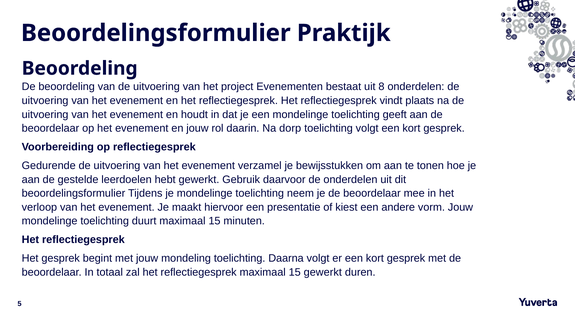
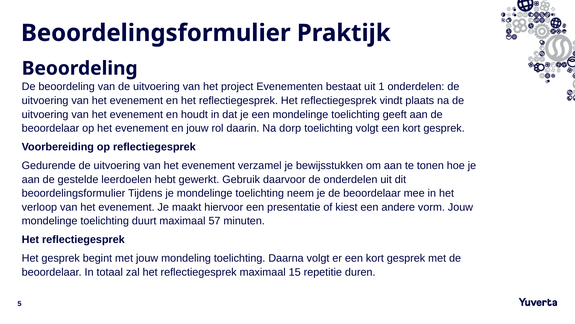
8: 8 -> 1 (381, 87)
duurt maximaal 15: 15 -> 57 (214, 221)
15 gewerkt: gewerkt -> repetitie (323, 272)
